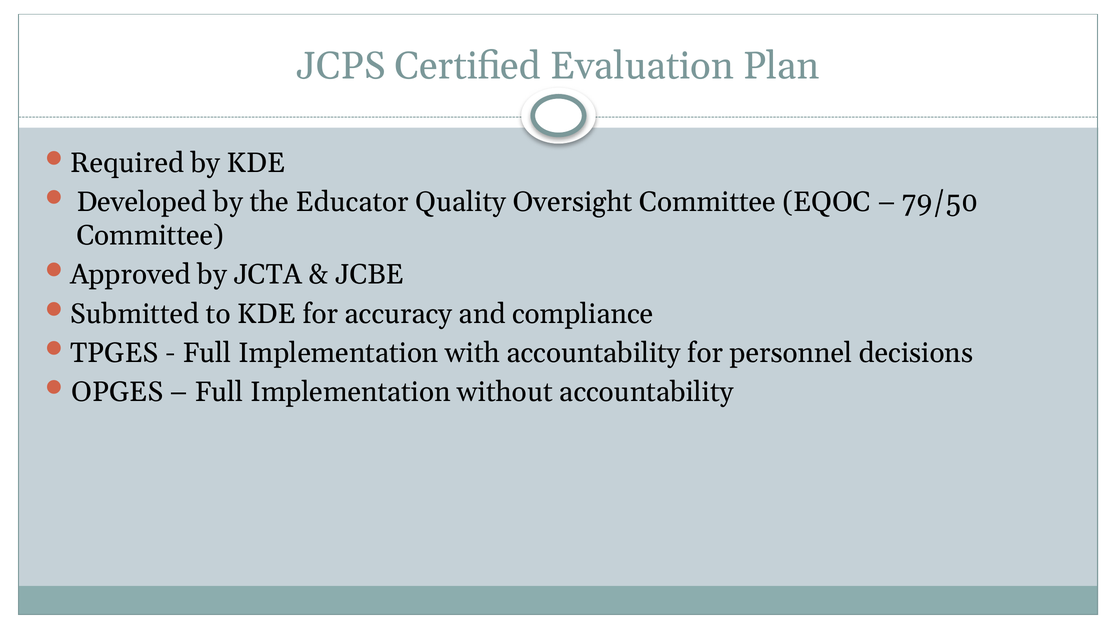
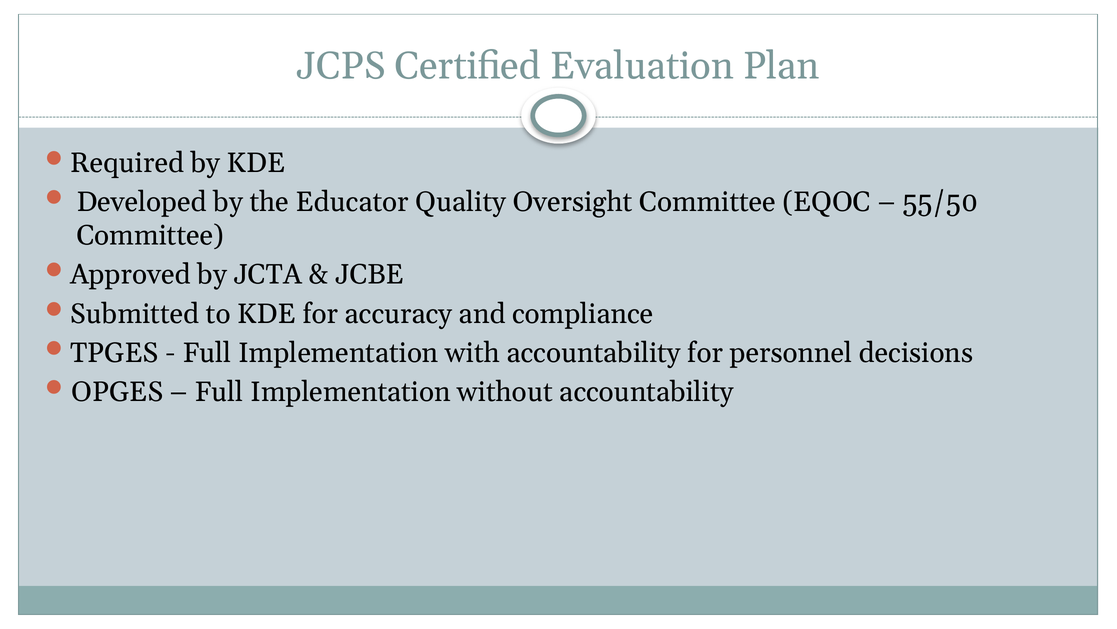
79/50: 79/50 -> 55/50 (940, 202)
